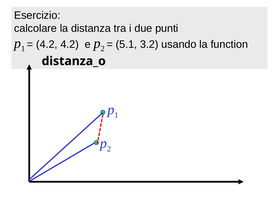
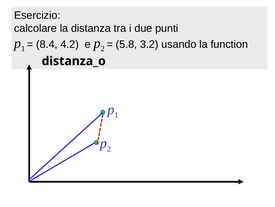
4.2: 4.2 -> 8.4 (47, 44)
5.1: 5.1 -> 5.8 (126, 44)
